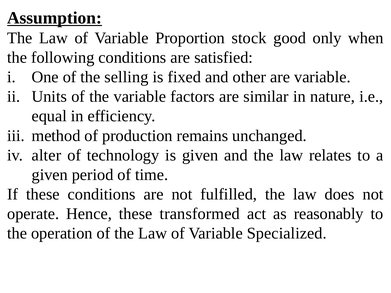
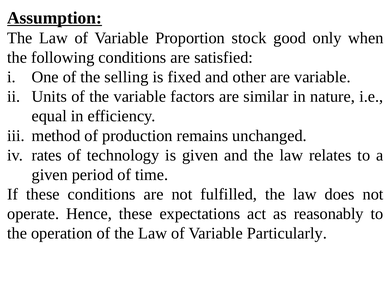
alter: alter -> rates (47, 155)
transformed: transformed -> expectations (200, 214)
Specialized: Specialized -> Particularly (287, 234)
